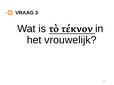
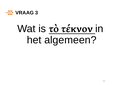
vrouwelijk: vrouwelijk -> algemeen (70, 40)
